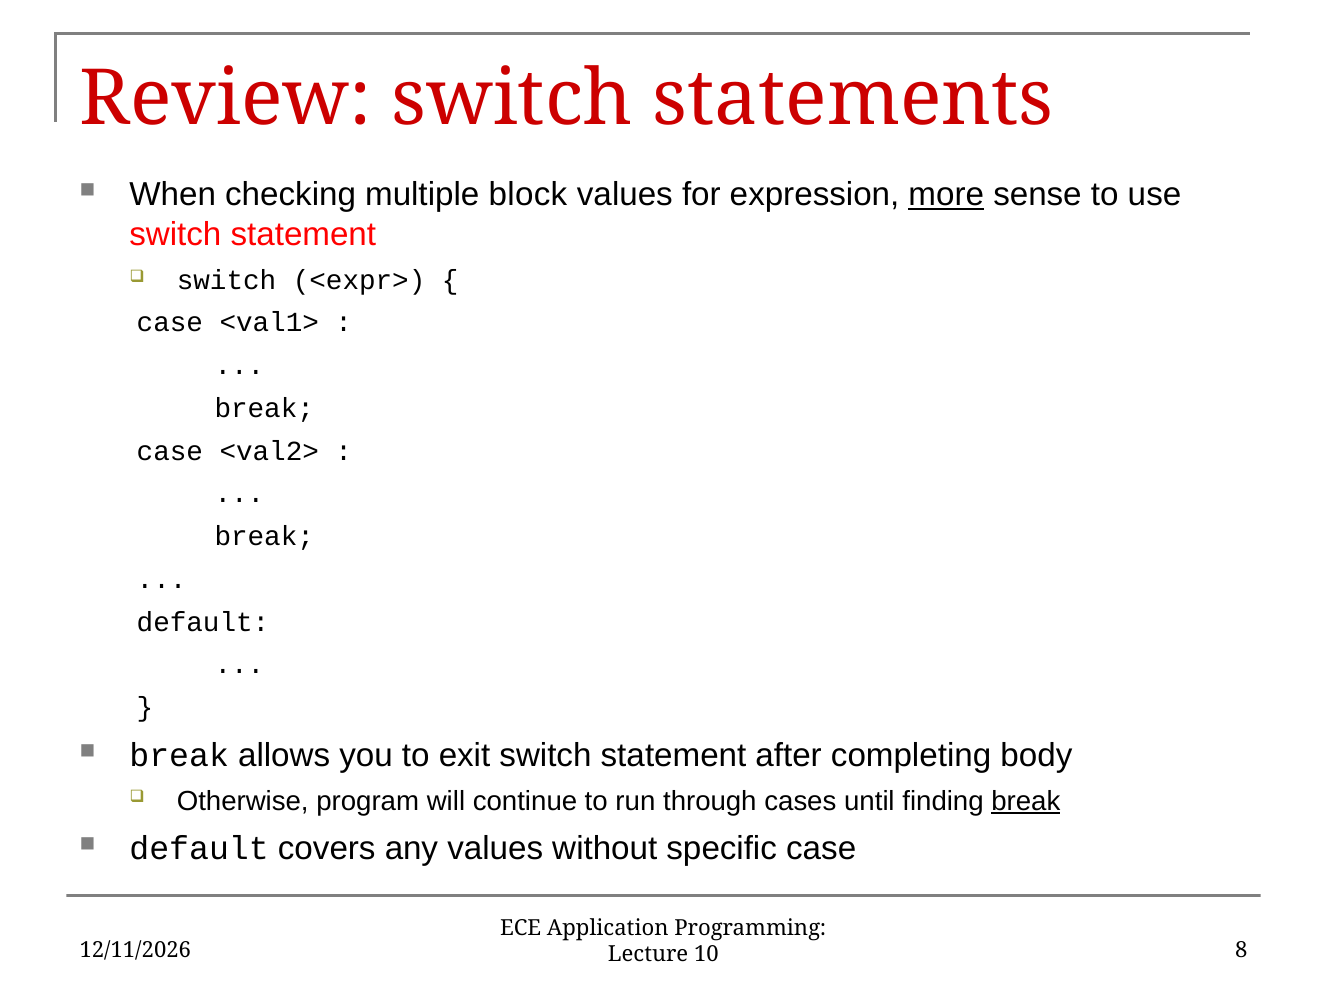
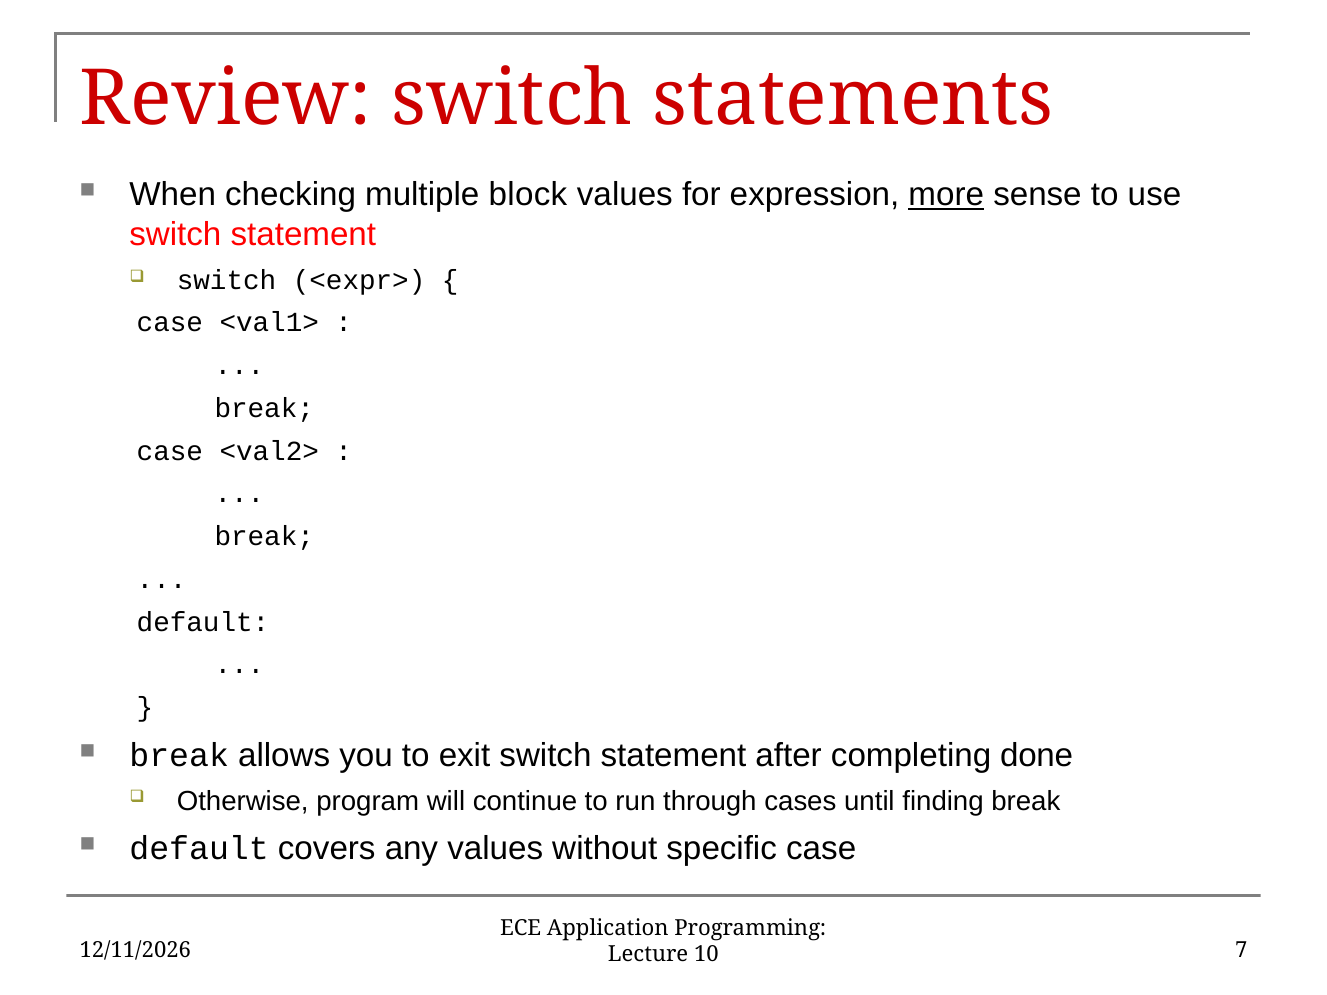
body: body -> done (1037, 756)
break underline: present -> none (1026, 801)
8: 8 -> 7 (1241, 950)
